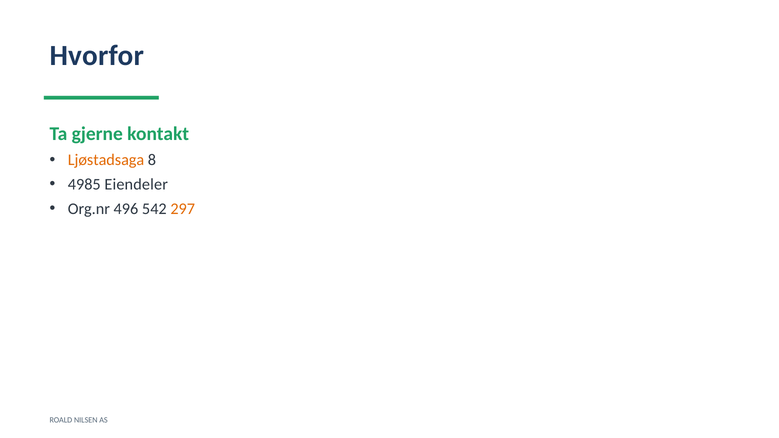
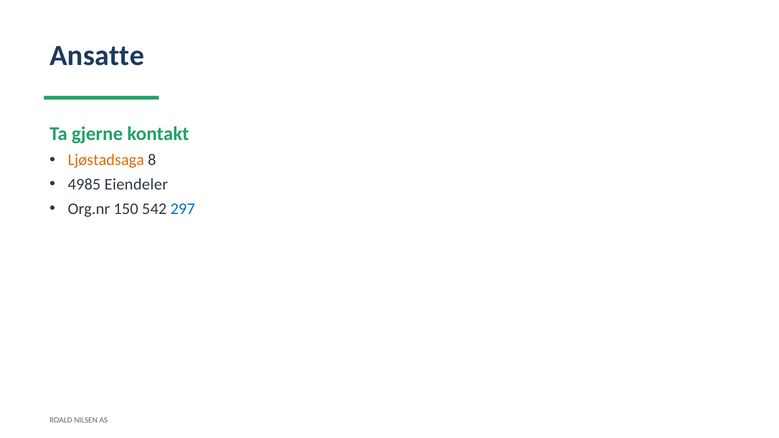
Hvorfor: Hvorfor -> Ansatte (97, 56)
496: 496 -> 150 (126, 209)
297 colour: orange -> blue (183, 209)
